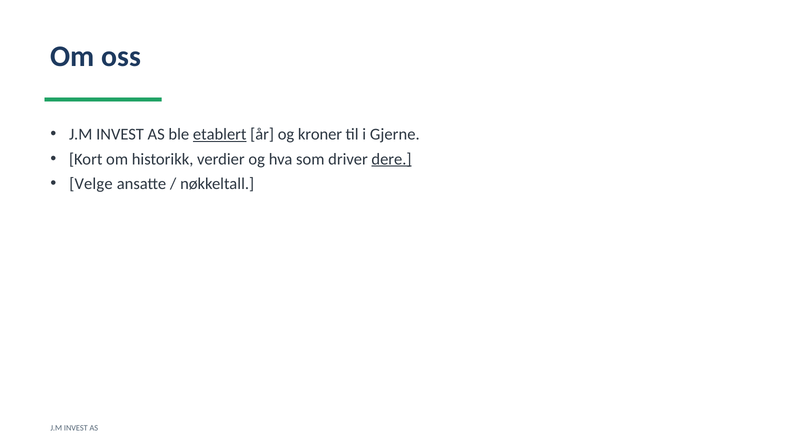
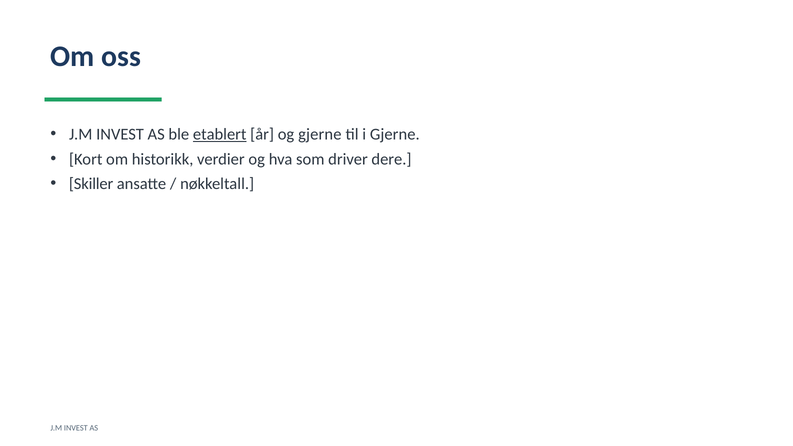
og kroner: kroner -> gjerne (320, 134)
dere underline: present -> none (391, 159)
Velge: Velge -> Skiller (91, 184)
